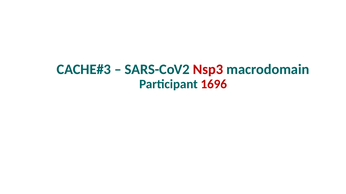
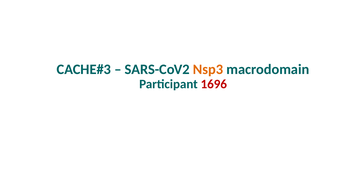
Nsp3 colour: red -> orange (208, 70)
